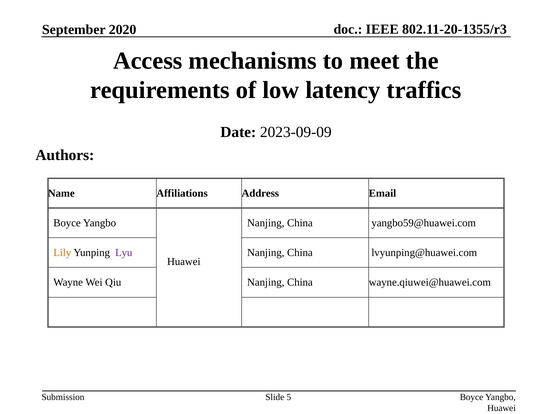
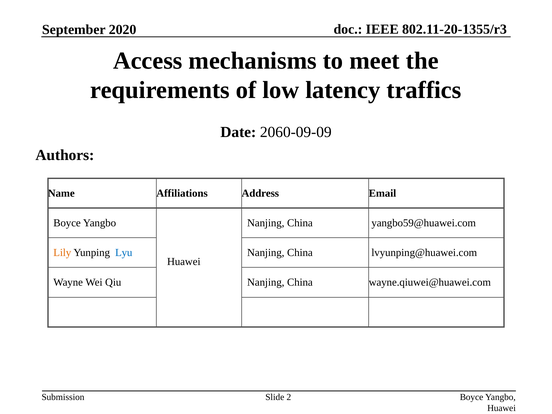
2023-09-09: 2023-09-09 -> 2060-09-09 (296, 132)
Lyu colour: purple -> blue (124, 253)
5: 5 -> 2 (289, 397)
